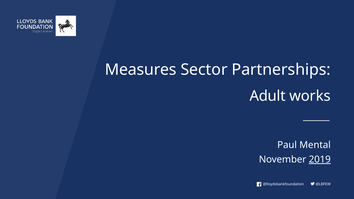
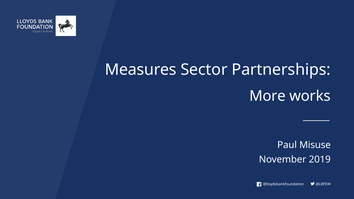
Adult: Adult -> More (268, 96)
Mental: Mental -> Misuse (315, 145)
2019 underline: present -> none (320, 160)
